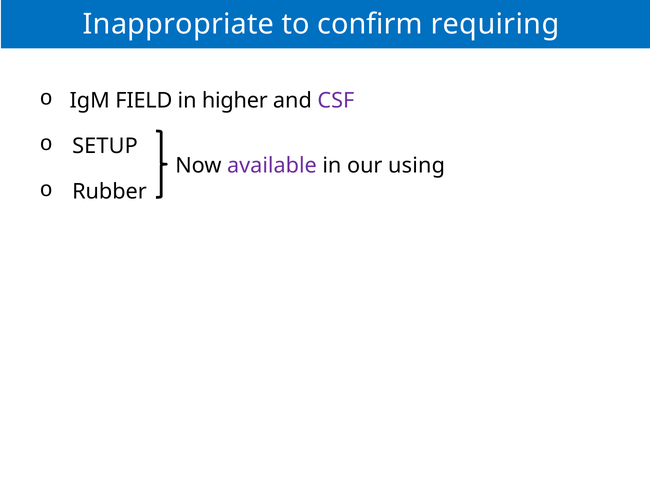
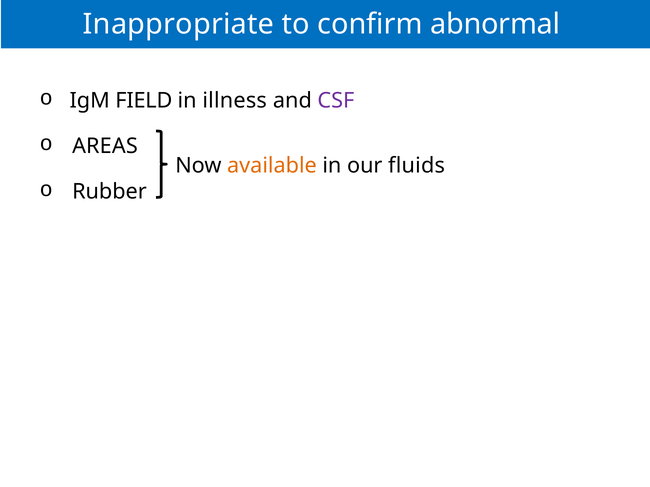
requiring: requiring -> abnormal (495, 24)
higher: higher -> illness (235, 100)
SETUP: SETUP -> AREAS (105, 146)
available colour: purple -> orange (272, 166)
using: using -> fluids (417, 166)
